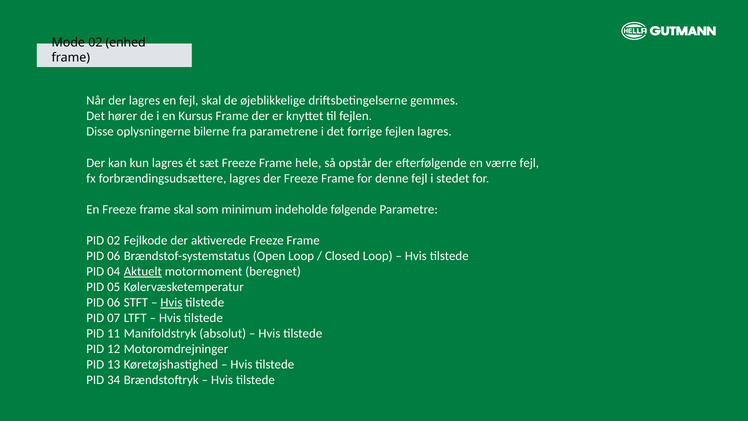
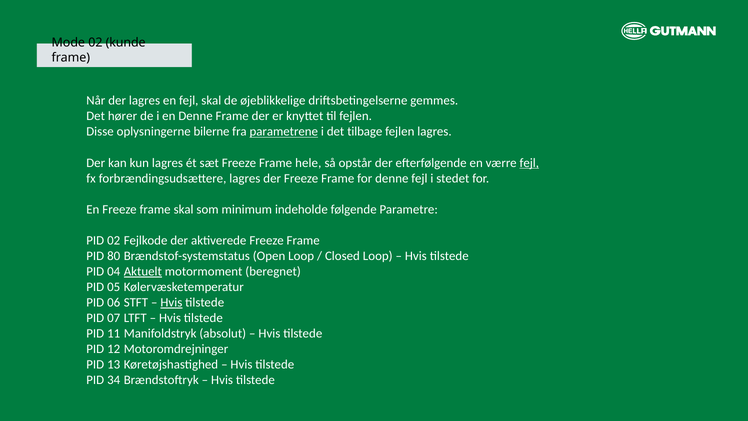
enhed: enhed -> kunde (126, 42)
en Kursus: Kursus -> Denne (196, 116)
parametrene underline: none -> present (284, 132)
forrige: forrige -> tilbage (365, 132)
fejl underline: none -> present (529, 163)
06: 06 -> 80 (114, 256)
